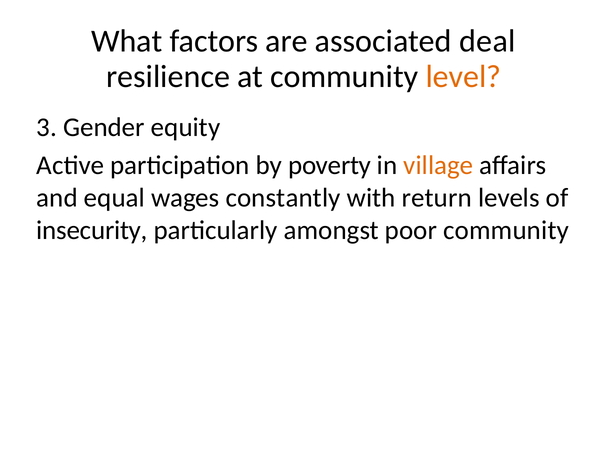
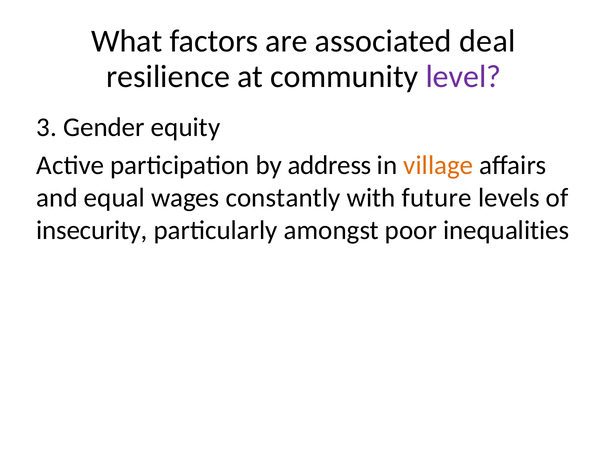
level colour: orange -> purple (463, 77)
poverty: poverty -> address (330, 165)
return: return -> future (437, 198)
poor community: community -> inequalities (506, 230)
